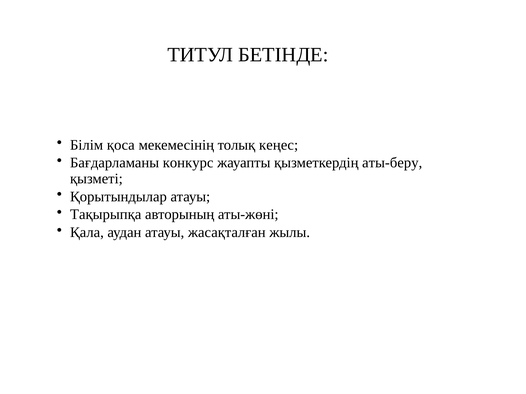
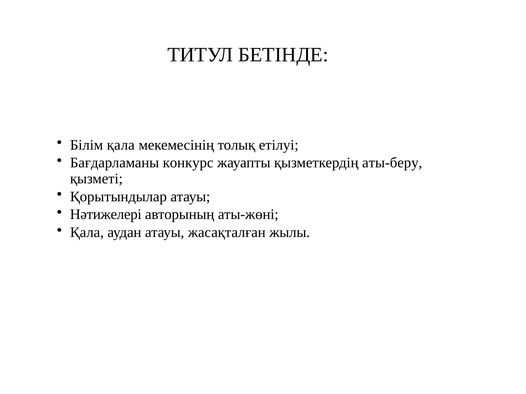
Білім қоса: қоса -> қала (121, 145)
кеңес: кеңес -> етілуі (279, 145)
Тақырыпқа: Тақырыпқа -> Нәтижелері (106, 215)
